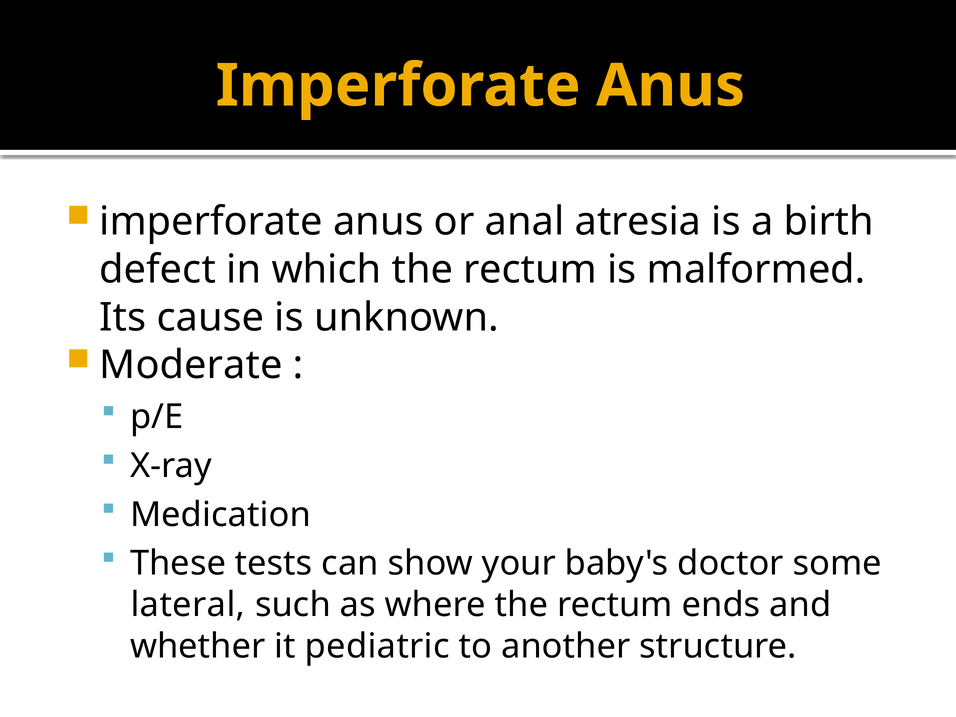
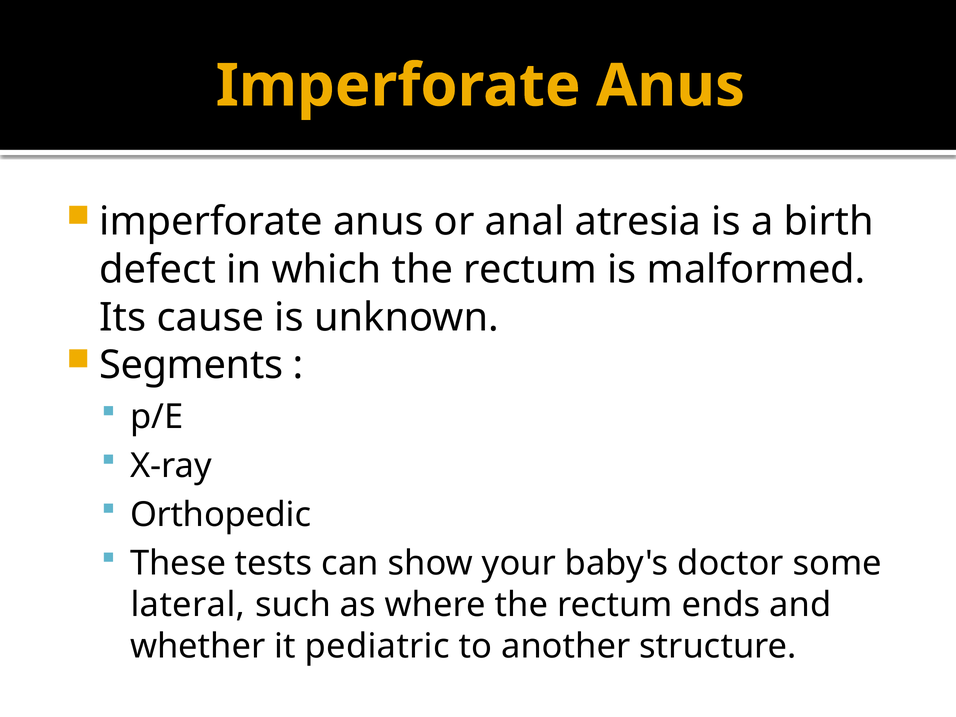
Moderate: Moderate -> Segments (191, 365)
Medication: Medication -> Orthopedic (221, 515)
